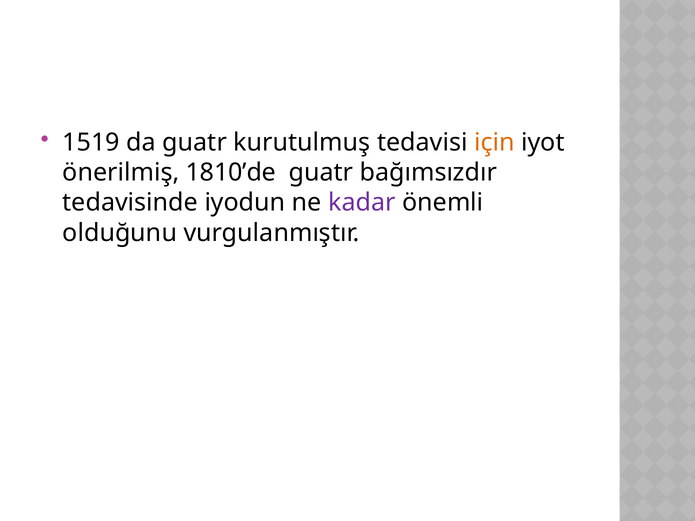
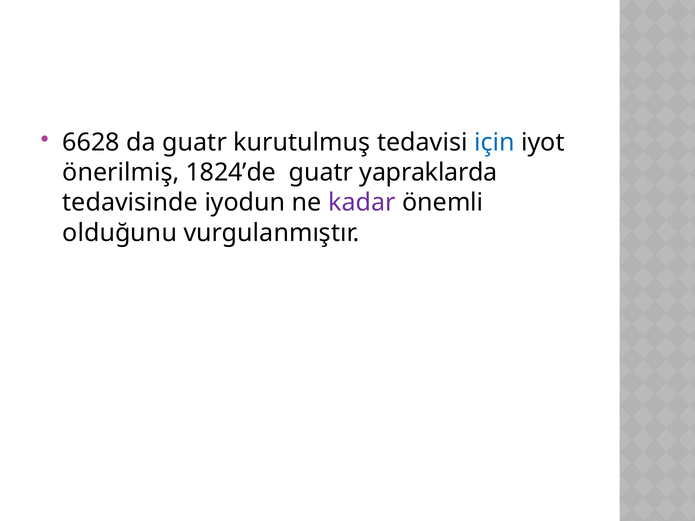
1519: 1519 -> 6628 (91, 143)
için colour: orange -> blue (494, 143)
1810’de: 1810’de -> 1824’de (231, 173)
bağımsızdır: bağımsızdır -> yapraklarda (428, 173)
